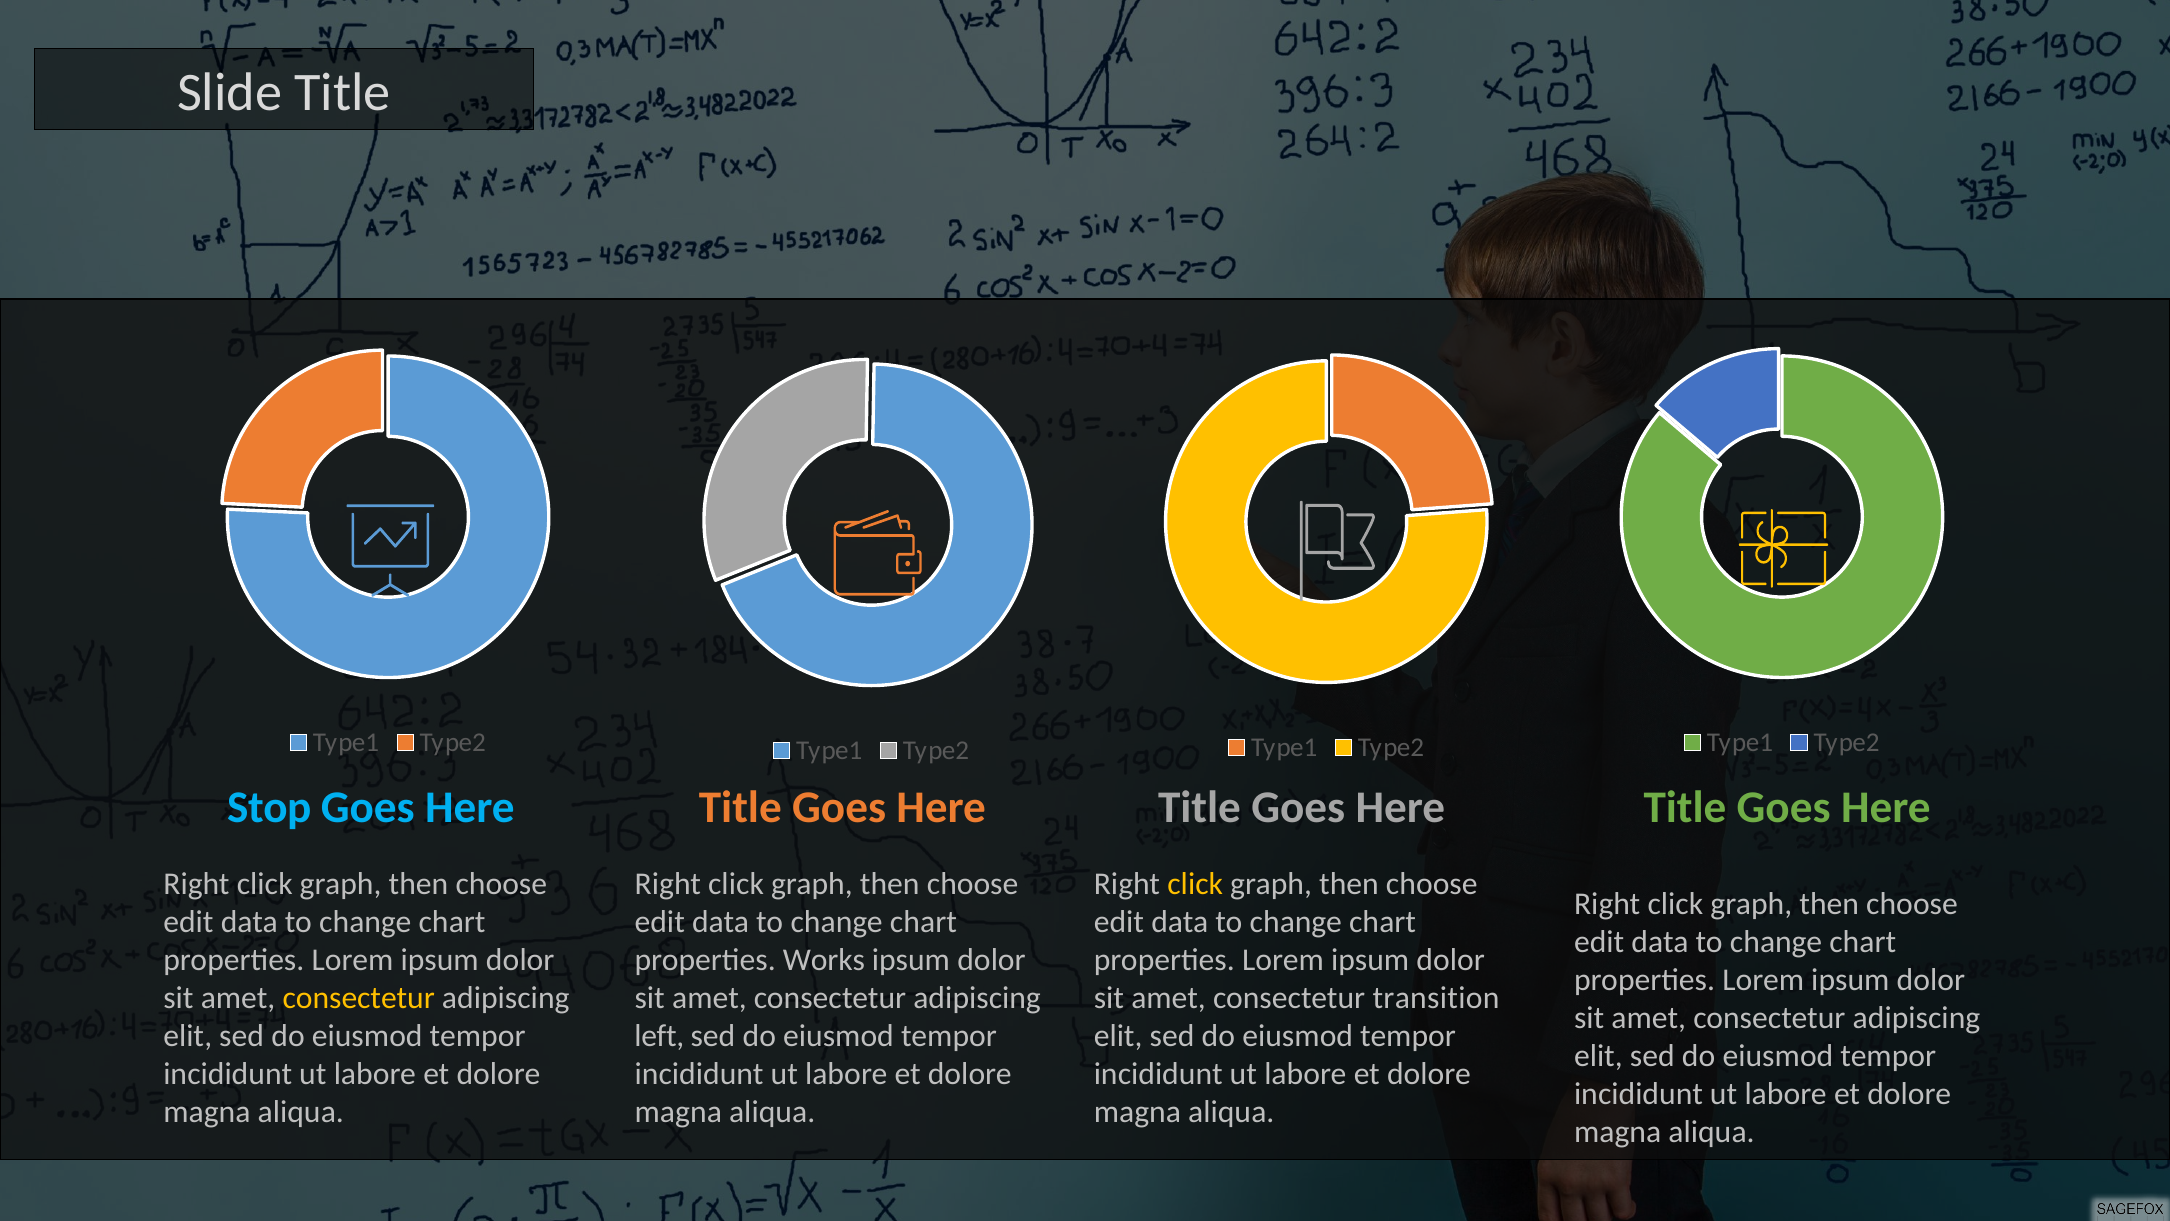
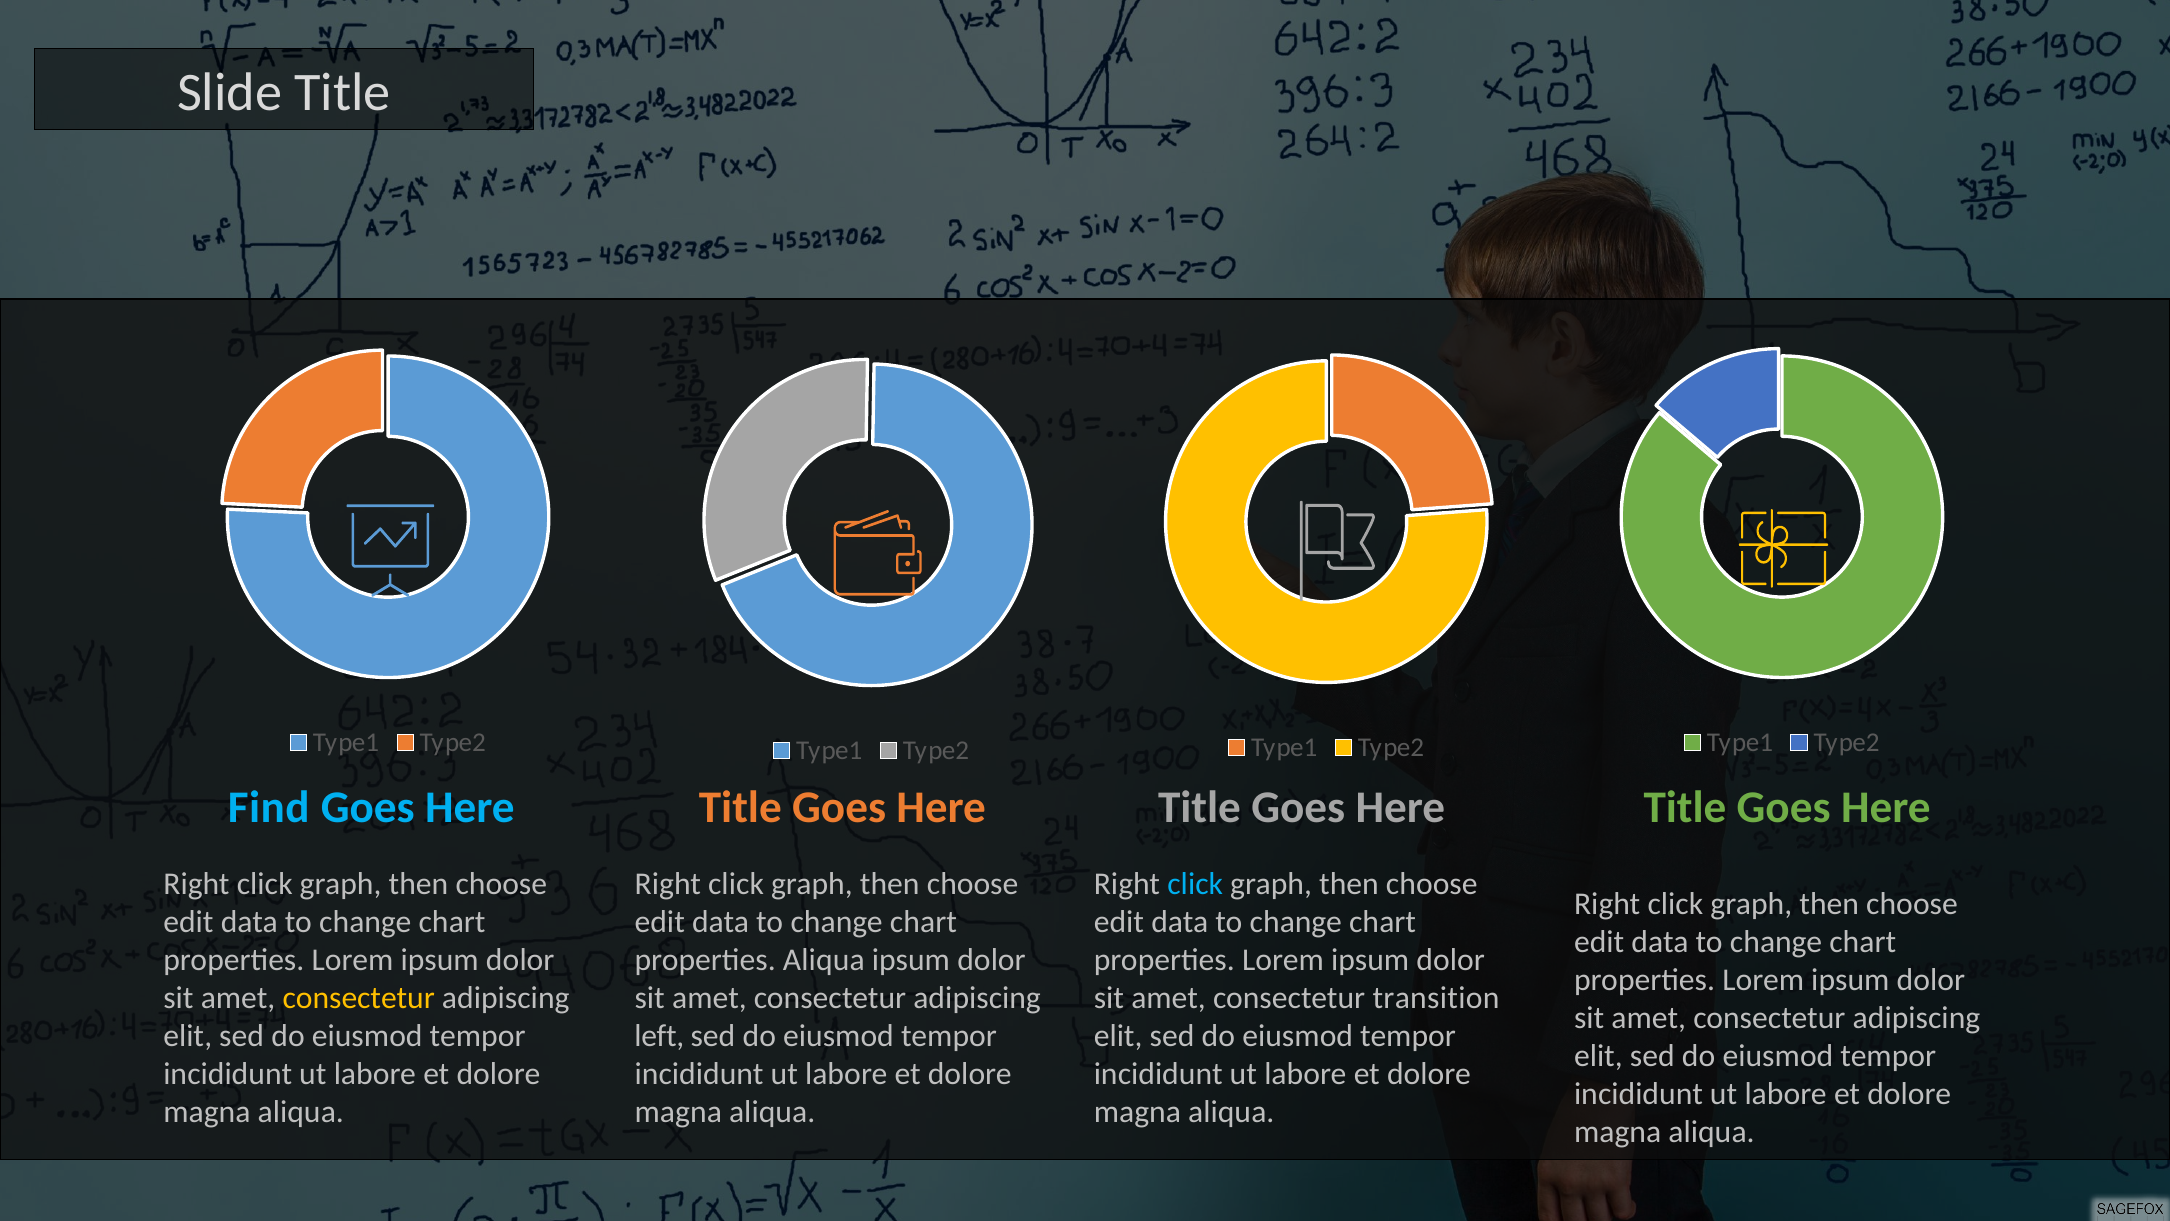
Stop: Stop -> Find (269, 807)
click colour: yellow -> light blue (1195, 884)
properties Works: Works -> Aliqua (824, 960)
